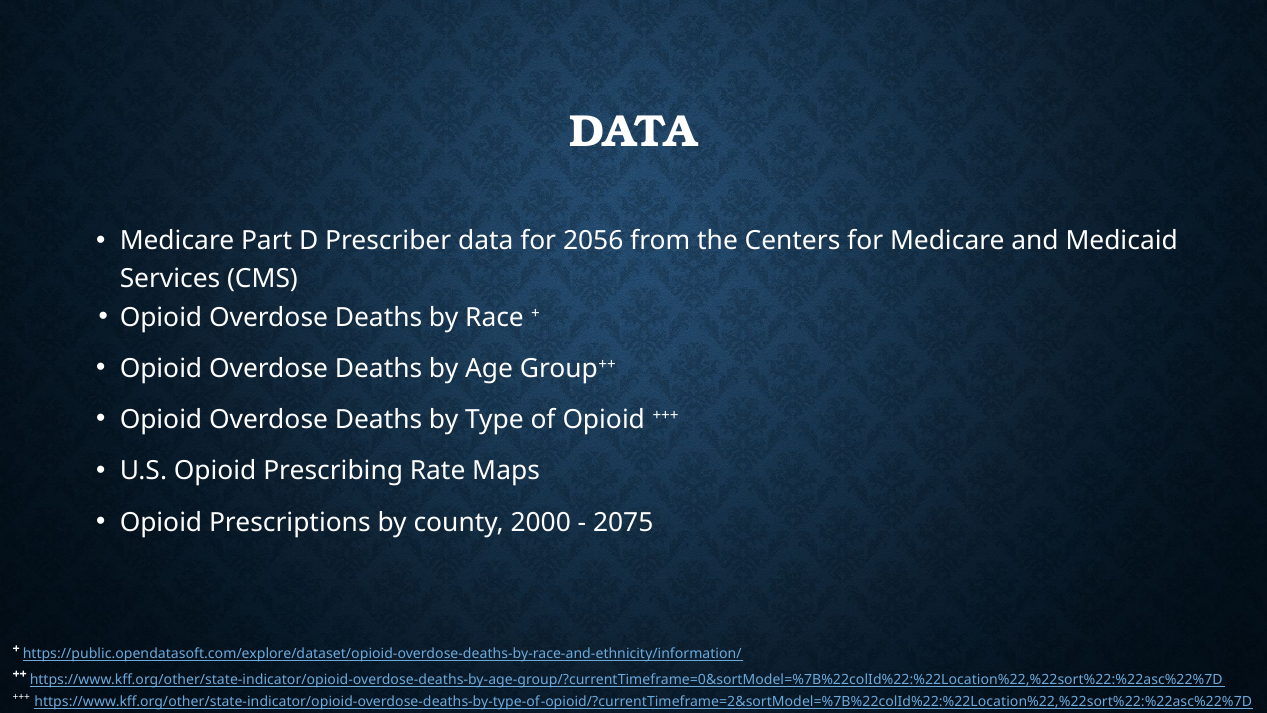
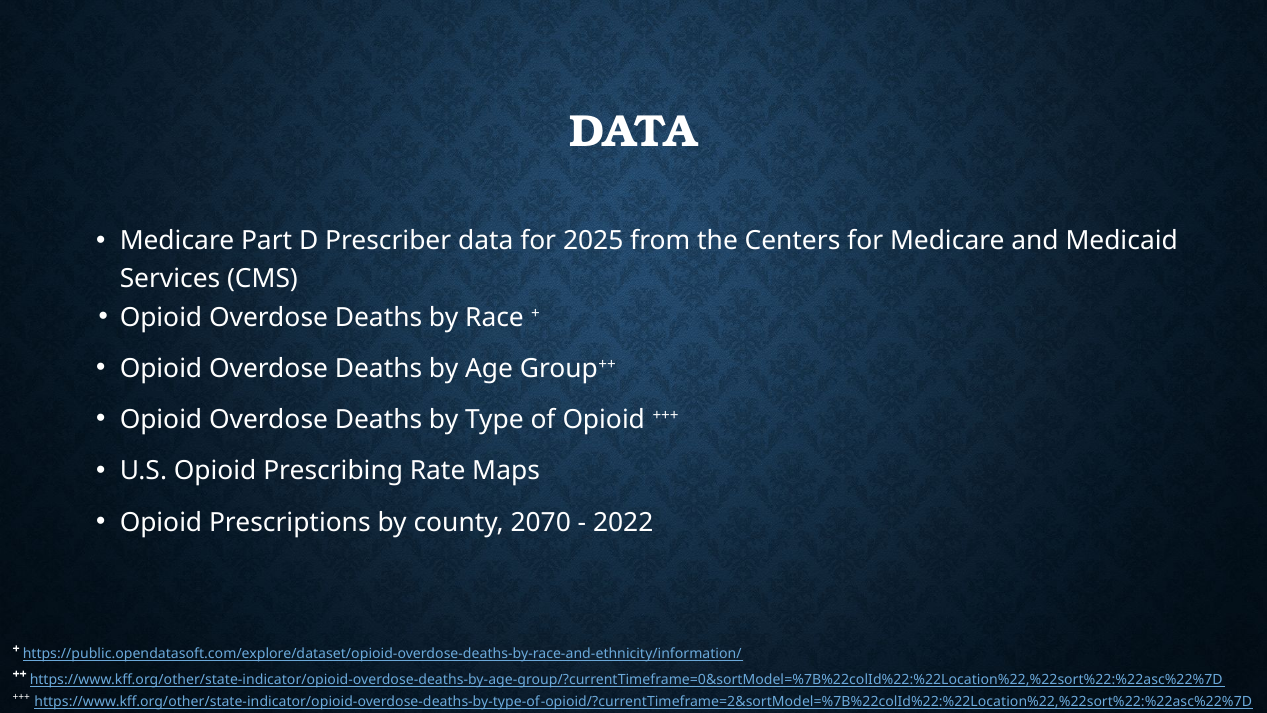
2056: 2056 -> 2025 (593, 241)
2000: 2000 -> 2070 (541, 522)
2075: 2075 -> 2022 (623, 522)
